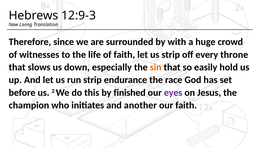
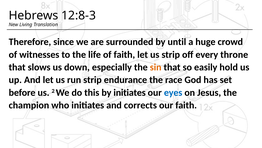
12:9-3: 12:9-3 -> 12:8-3 (79, 15)
with: with -> until (177, 42)
by finished: finished -> initiates (130, 92)
eyes colour: purple -> blue (173, 92)
another: another -> corrects (140, 105)
